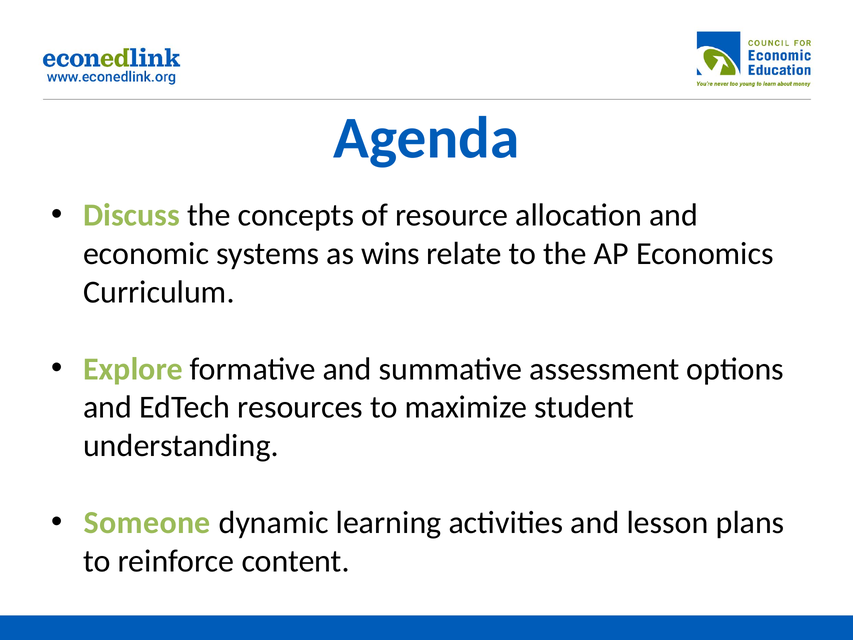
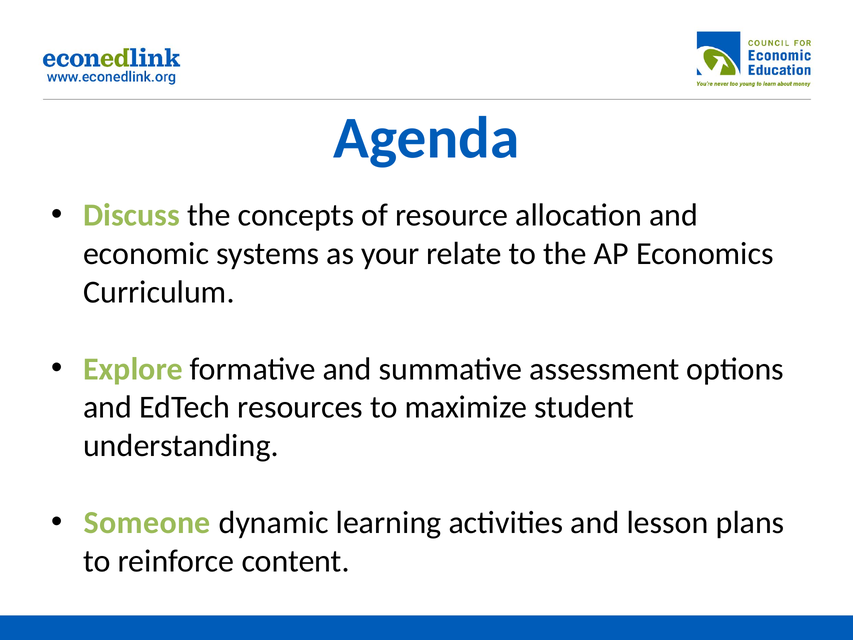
wins: wins -> your (390, 254)
